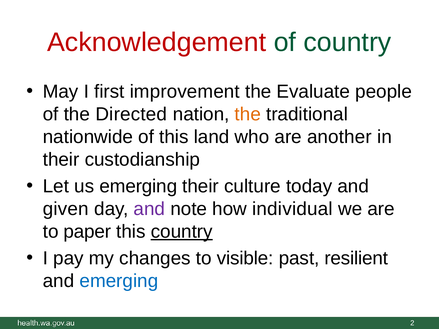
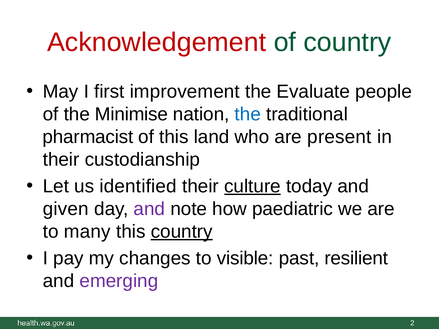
Directed: Directed -> Minimise (131, 114)
the colour: orange -> blue (248, 114)
nationwide: nationwide -> pharmacist (88, 137)
another: another -> present (339, 137)
us emerging: emerging -> identified (138, 186)
culture underline: none -> present (252, 186)
individual: individual -> paediatric (293, 209)
paper: paper -> many (87, 232)
emerging colour: blue -> purple (119, 281)
